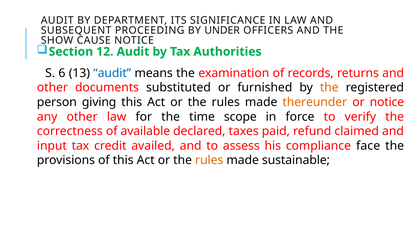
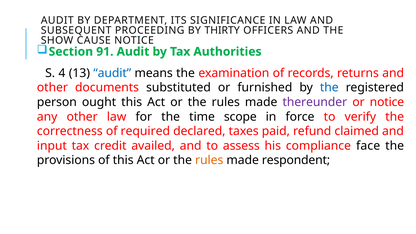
UNDER: UNDER -> THIRTY (222, 30)
12: 12 -> 91 (105, 52)
6: 6 -> 4 (62, 73)
the colour: orange -> blue (329, 88)
giving: giving -> ought (99, 102)
thereunder colour: orange -> purple (315, 102)
available: available -> required (145, 131)
sustainable: sustainable -> respondent (296, 160)
